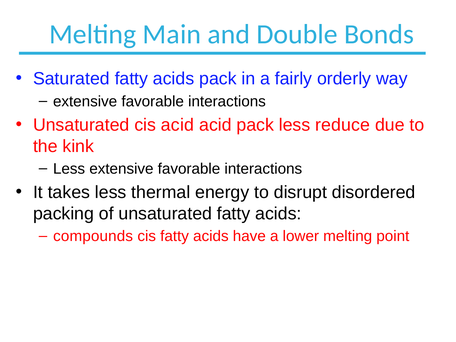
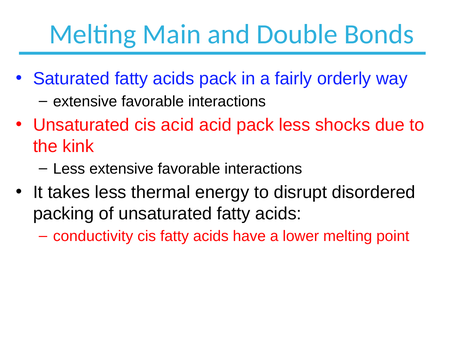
reduce: reduce -> shocks (343, 125)
compounds: compounds -> conductivity (93, 236)
